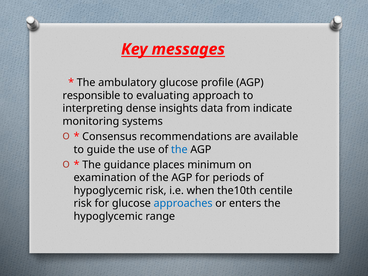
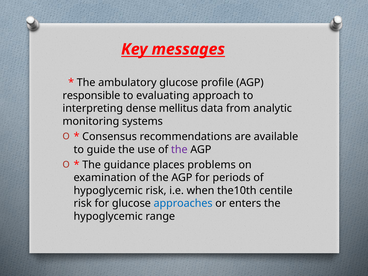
insights: insights -> mellitus (179, 108)
indicate: indicate -> analytic (273, 108)
the colour: blue -> purple (179, 149)
minimum: minimum -> problems (212, 165)
